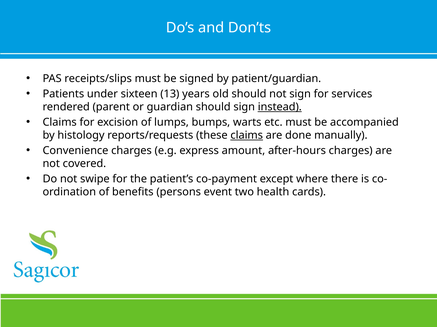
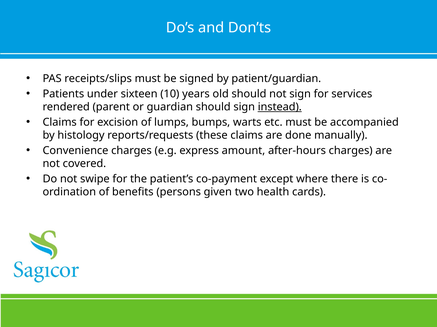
13: 13 -> 10 (170, 94)
claims underline: present -> none (247, 136)
event: event -> given (218, 192)
